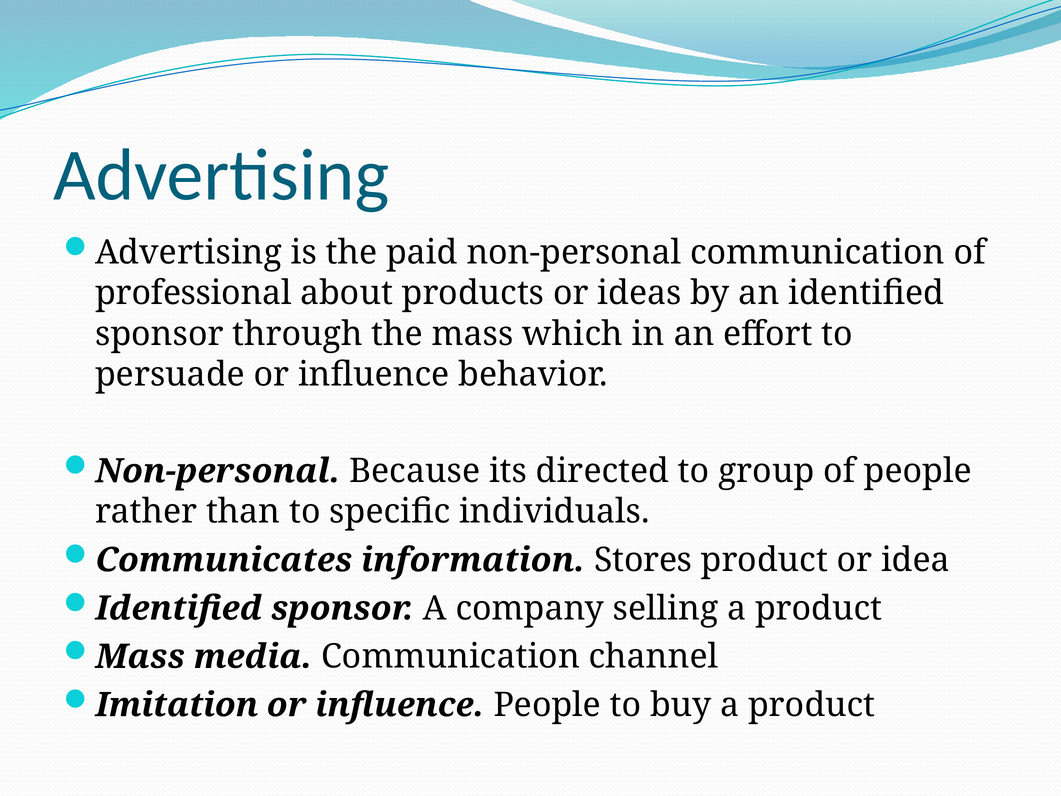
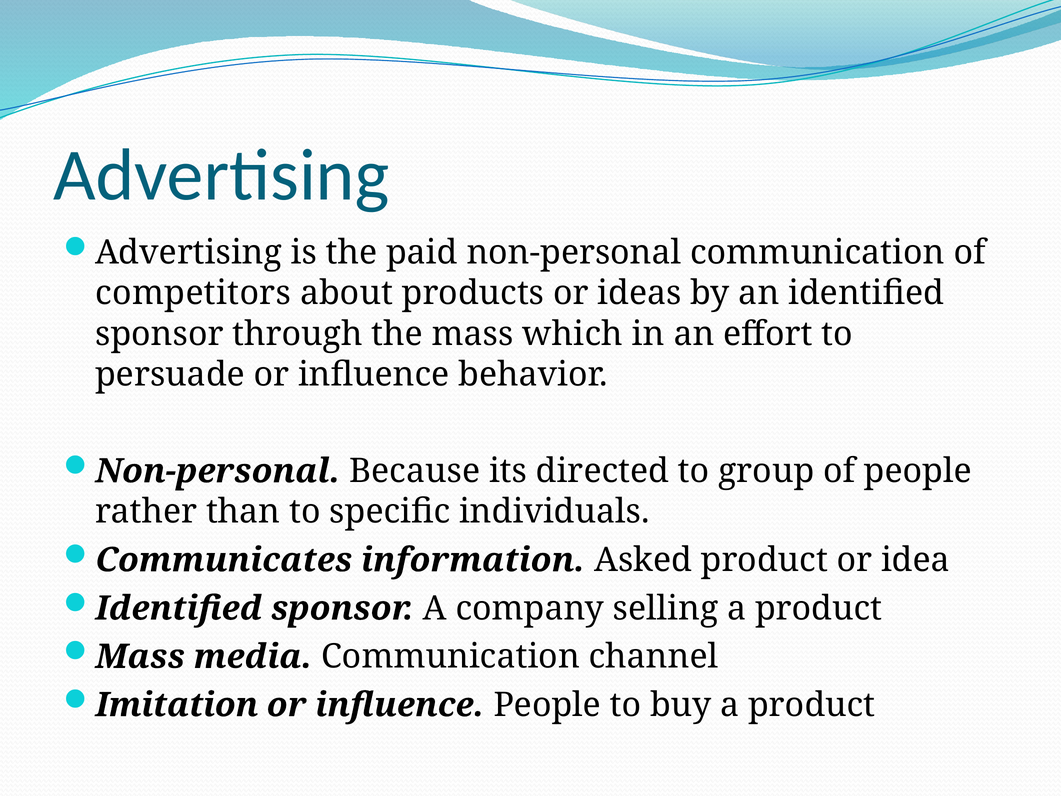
professional: professional -> competitors (193, 293)
Stores: Stores -> Asked (643, 560)
